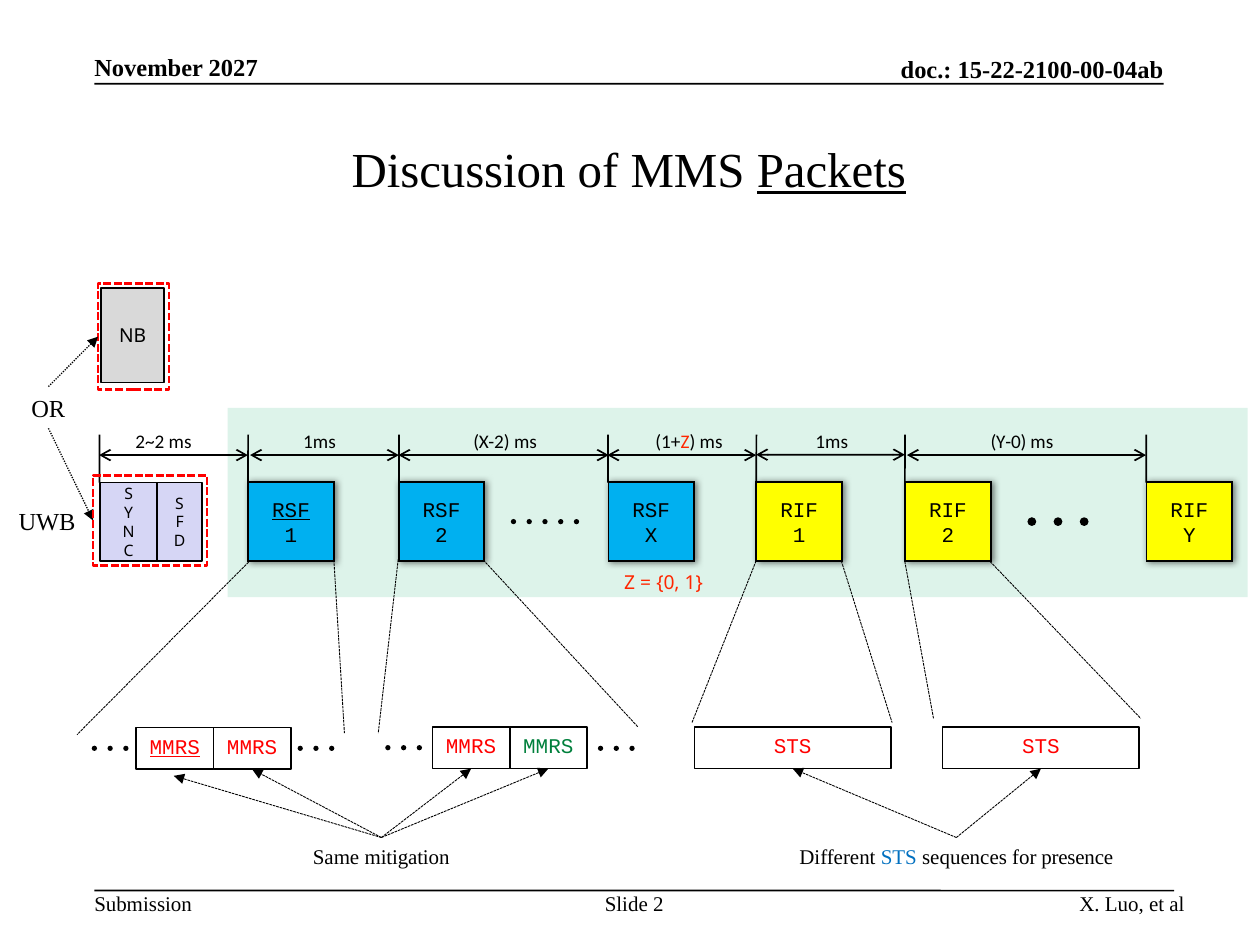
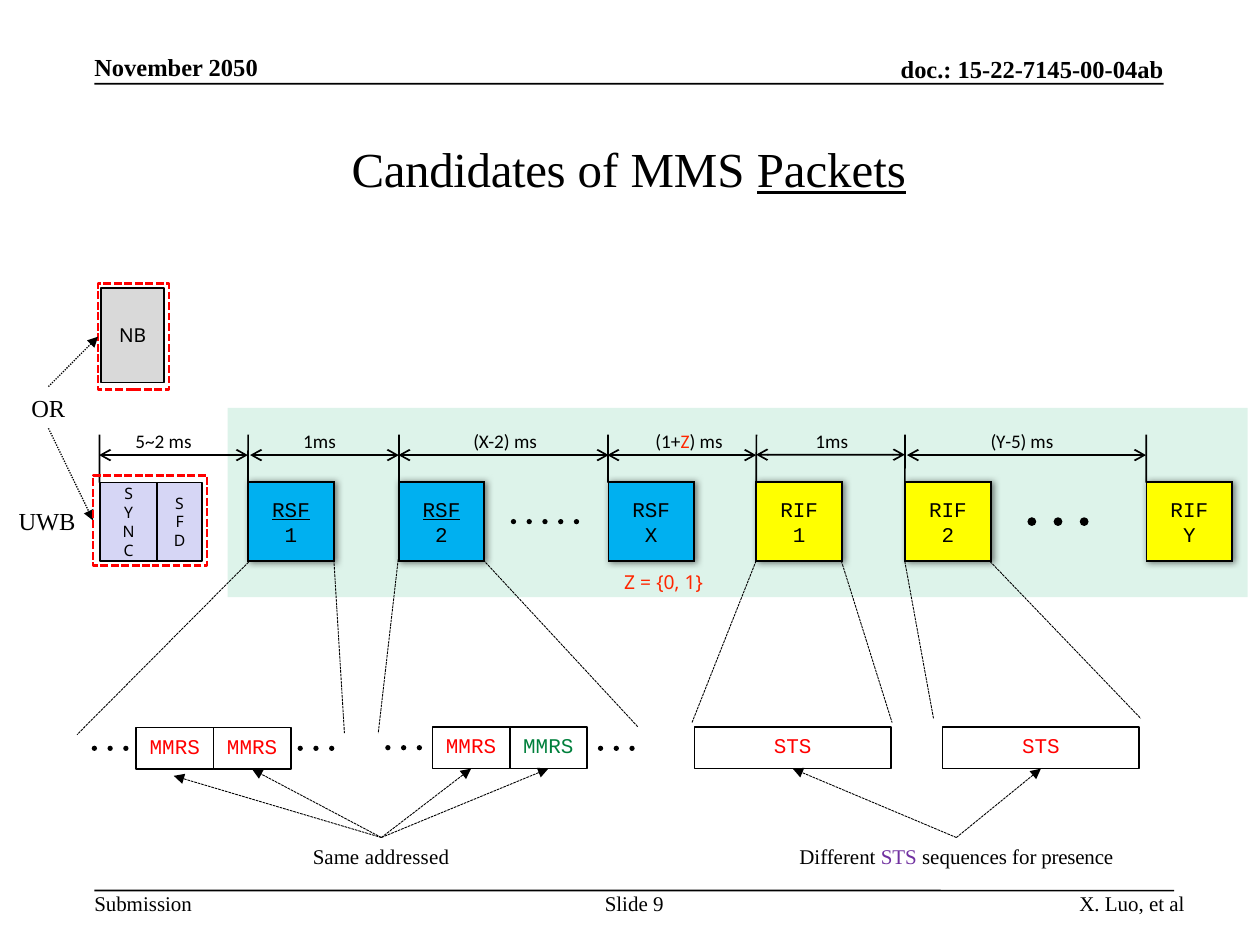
2027: 2027 -> 2050 (233, 69)
15-22-2100-00-04ab: 15-22-2100-00-04ab -> 15-22-7145-00-04ab (1060, 71)
Discussion: Discussion -> Candidates (459, 171)
2~2: 2~2 -> 5~2 (150, 442)
Y-0: Y-0 -> Y-5 (1009, 442)
RSF underline: none -> present (441, 511)
MMRS underline: present -> none (175, 748)
mitigation: mitigation -> addressed (407, 858)
STS colour: blue -> purple (899, 858)
Slide 2: 2 -> 9 (658, 905)
